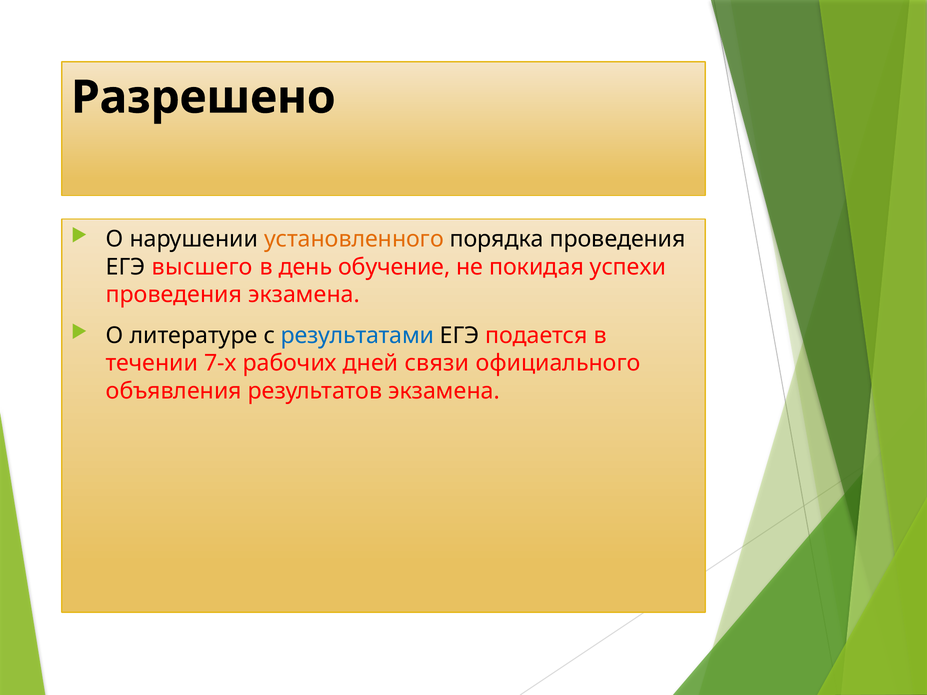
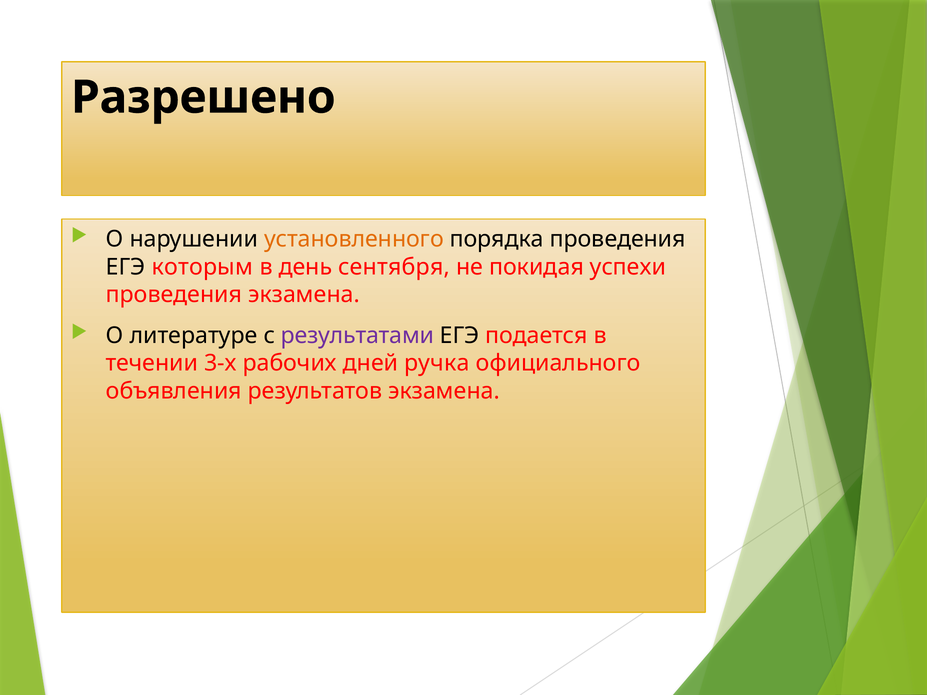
высшего: высшего -> которым (202, 267)
обучение: обучение -> сентября (394, 267)
результатами colour: blue -> purple (357, 336)
7-х: 7-х -> 3-х (220, 363)
связи: связи -> ручка (437, 363)
